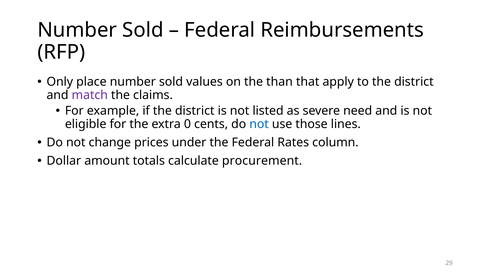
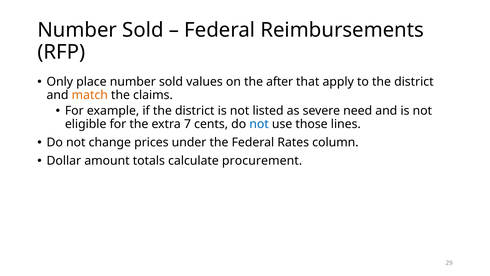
than: than -> after (280, 82)
match colour: purple -> orange (90, 95)
0: 0 -> 7 (187, 124)
